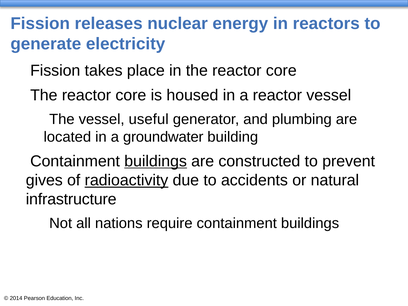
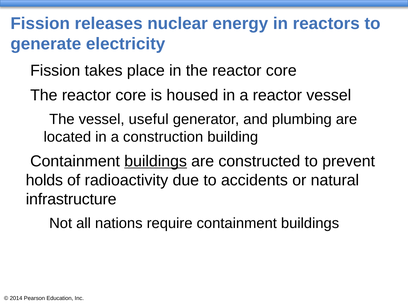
groundwater: groundwater -> construction (163, 137)
gives: gives -> holds (44, 180)
radioactivity underline: present -> none (126, 180)
